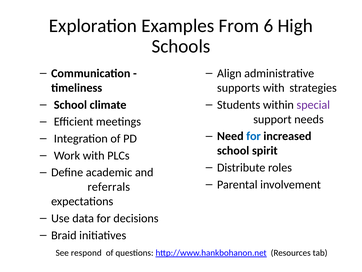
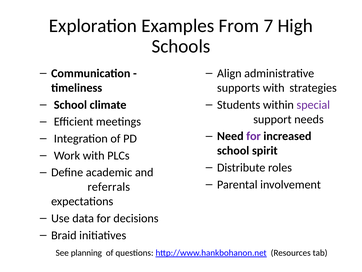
6: 6 -> 7 (268, 26)
for colour: blue -> purple (254, 136)
respond: respond -> planning (86, 252)
